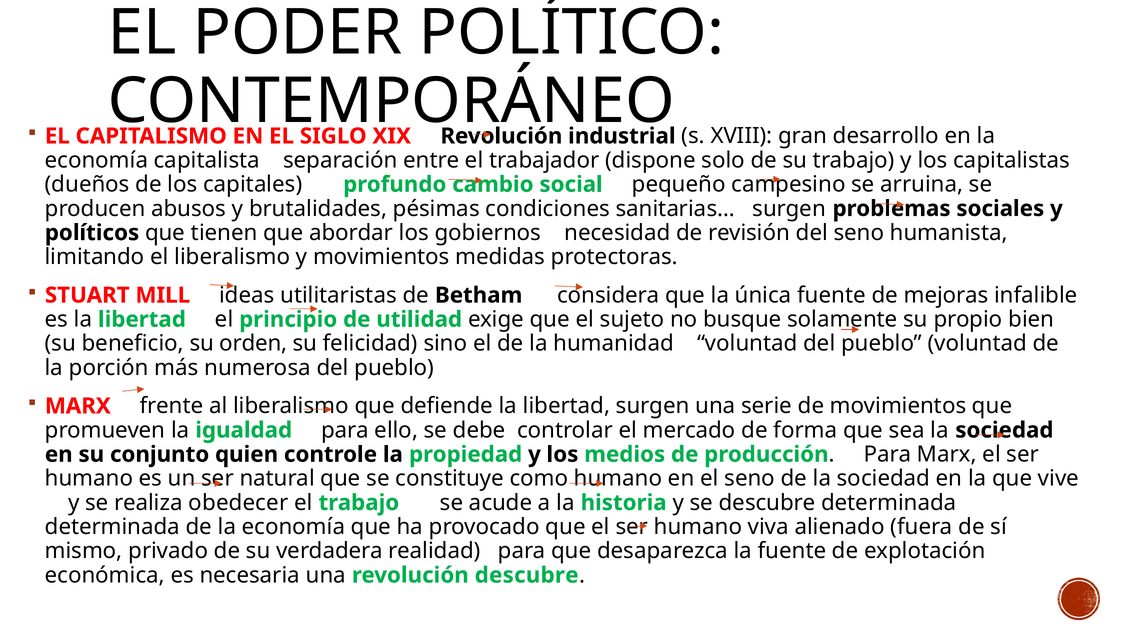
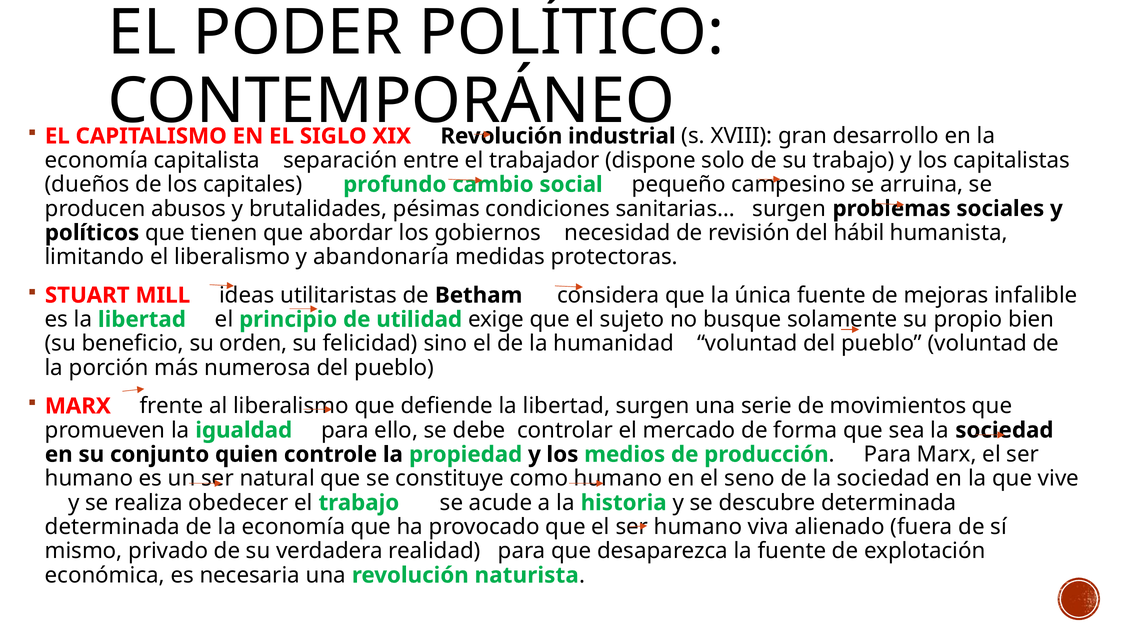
del seno: seno -> hábil (859, 233)
y movimientos: movimientos -> abandonaría (381, 257)
revolución descubre: descubre -> naturista (527, 575)
